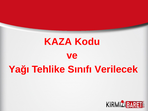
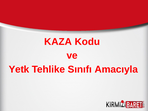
Yağı: Yağı -> Yetk (19, 69)
Verilecek: Verilecek -> Amacıyla (116, 69)
